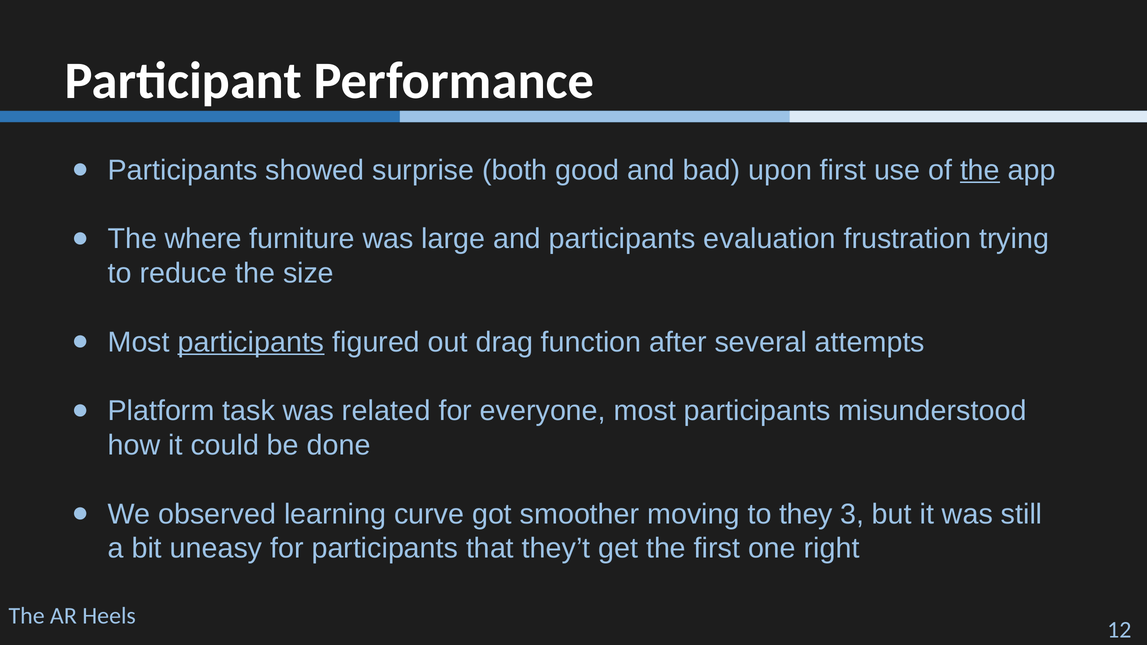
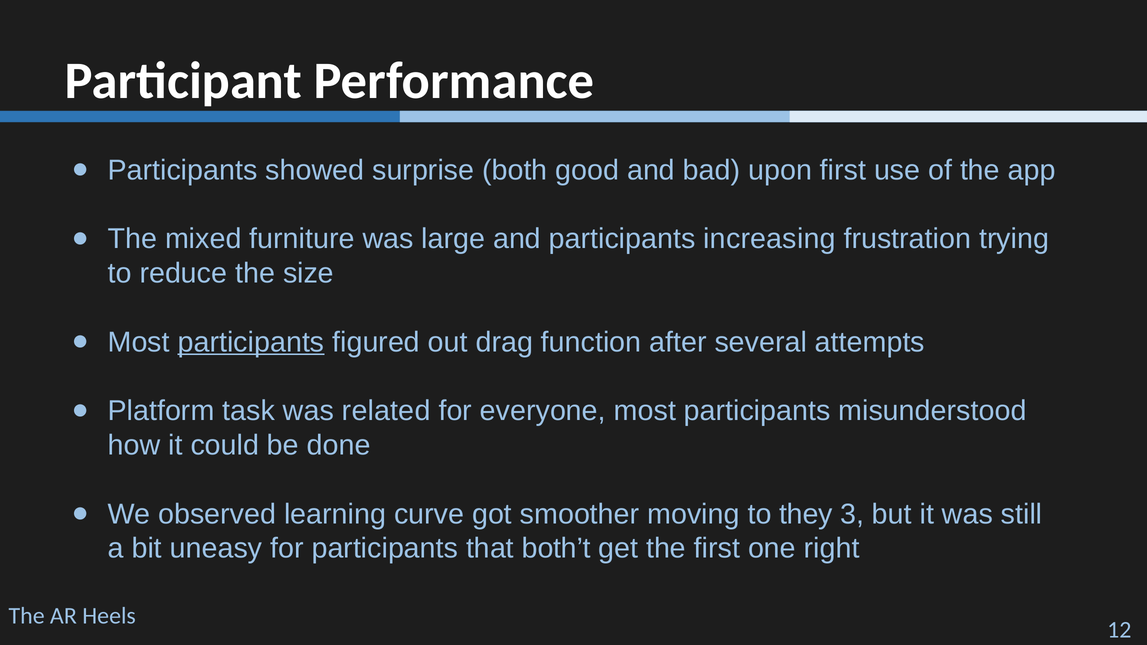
the underline: present -> none (980, 170)
where: where -> mixed (203, 239)
evaluation: evaluation -> increasing (769, 239)
they’t: they’t -> both’t (556, 549)
